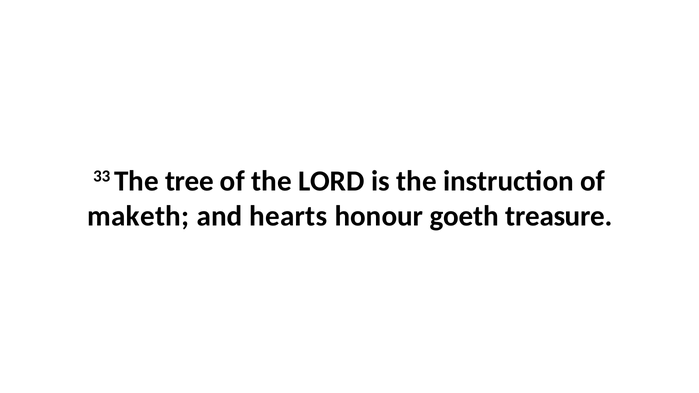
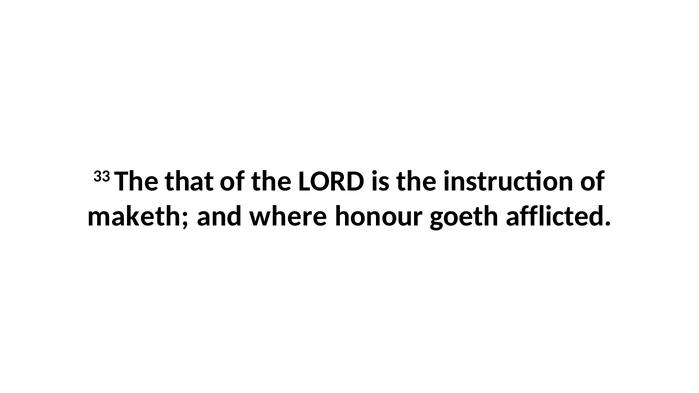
tree: tree -> that (189, 181)
hearts: hearts -> where (288, 216)
treasure: treasure -> afflicted (559, 216)
